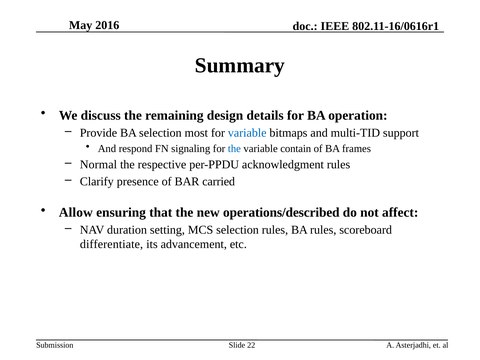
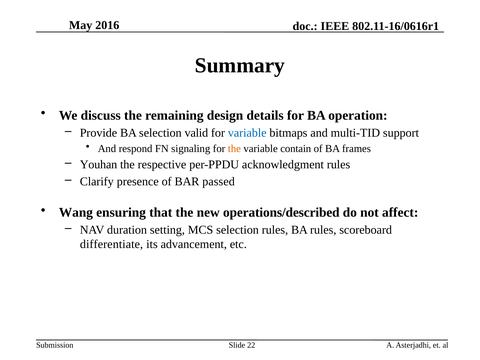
most: most -> valid (196, 133)
the colour: blue -> orange (234, 148)
Normal: Normal -> Youhan (99, 165)
carried: carried -> passed (219, 181)
Allow: Allow -> Wang (76, 212)
